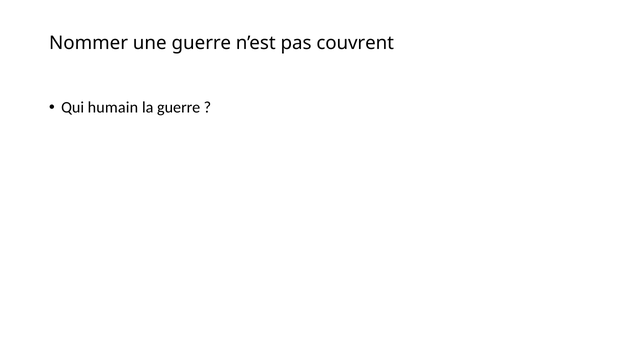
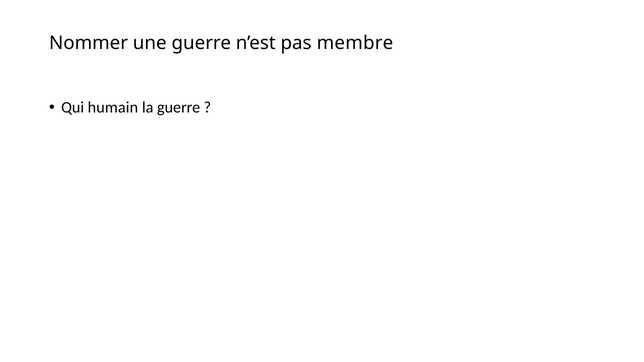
couvrent: couvrent -> membre (355, 43)
